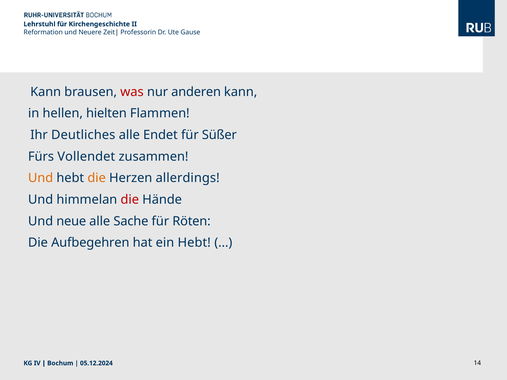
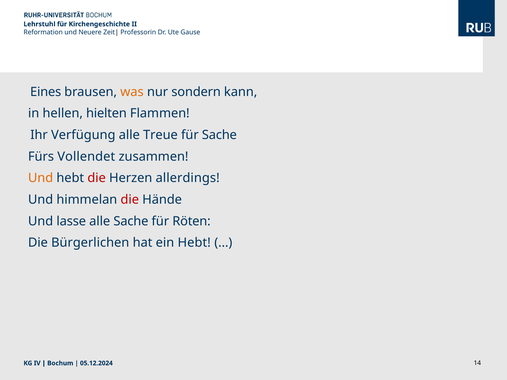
Kann: Kann -> Eines (46, 92)
was colour: red -> orange (132, 92)
anderen: anderen -> sondern (196, 92)
Deutliches: Deutliches -> Verfügung (83, 135)
Endet: Endet -> Treue (160, 135)
für Süßer: Süßer -> Sache (219, 135)
die colour: orange -> red (97, 178)
neue: neue -> lasse (71, 221)
Aufbegehren: Aufbegehren -> Bürgerlichen (90, 243)
